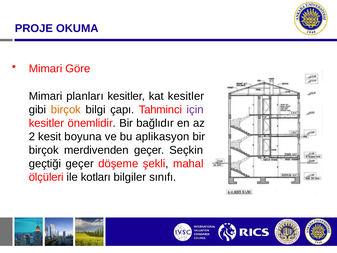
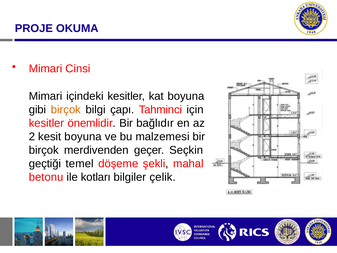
Göre: Göre -> Cinsi (78, 69)
planları: planları -> içindeki (85, 96)
kat kesitler: kesitler -> boyuna (186, 96)
için colour: purple -> black (195, 110)
aplikasyon: aplikasyon -> malzemesi (163, 137)
geçtiği geçer: geçer -> temel (80, 164)
ölçüleri: ölçüleri -> betonu (46, 177)
sınıfı: sınıfı -> çelik (163, 177)
